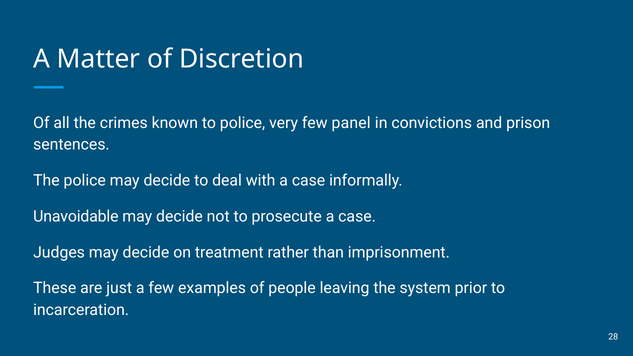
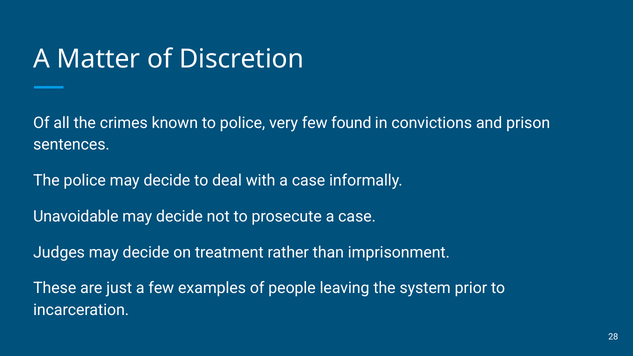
panel: panel -> found (351, 123)
